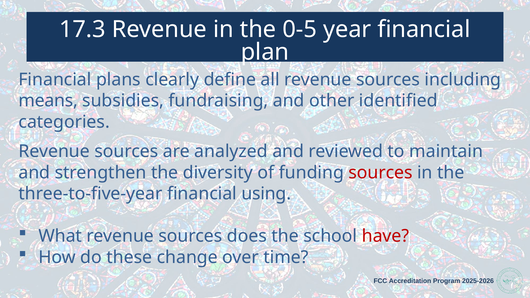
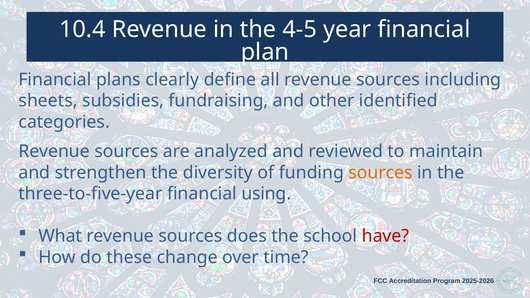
17.3: 17.3 -> 10.4 (82, 29)
0-5: 0-5 -> 4-5 (300, 29)
means: means -> sheets (48, 101)
sources colour: red -> orange (380, 173)
